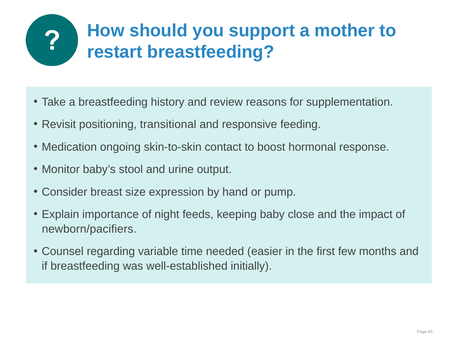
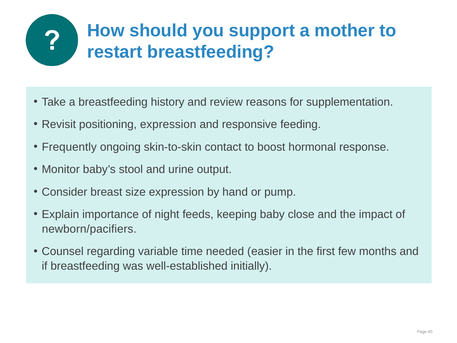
positioning transitional: transitional -> expression (168, 124)
Medication: Medication -> Frequently (69, 147)
